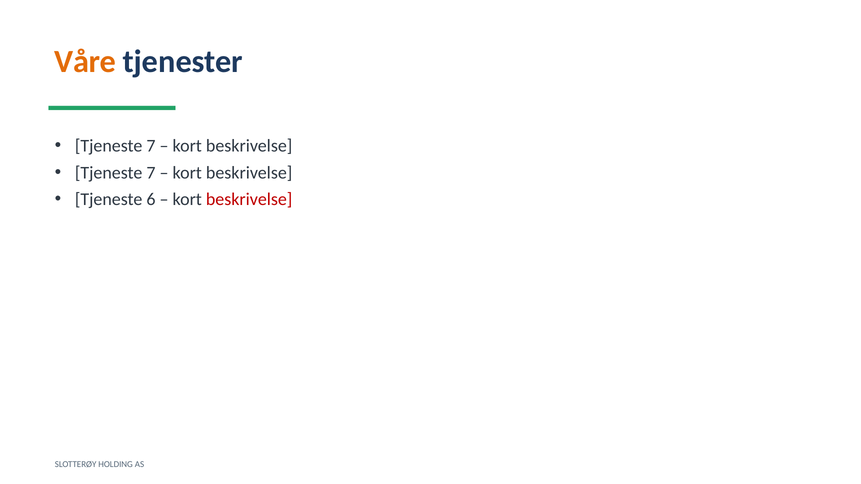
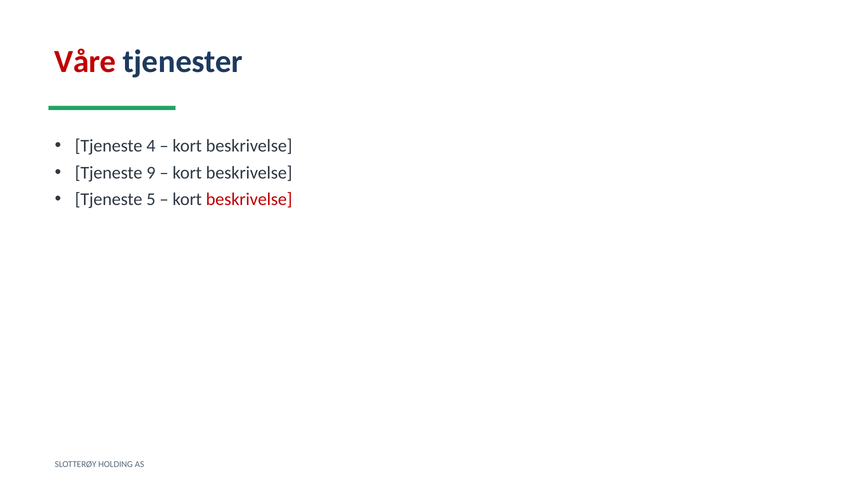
Våre colour: orange -> red (85, 61)
7: 7 -> 4 (151, 146)
7: 7 -> 9 (151, 173)
6: 6 -> 5 (151, 200)
